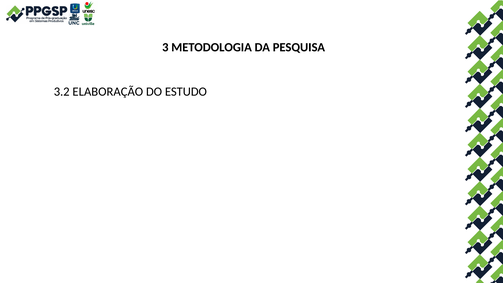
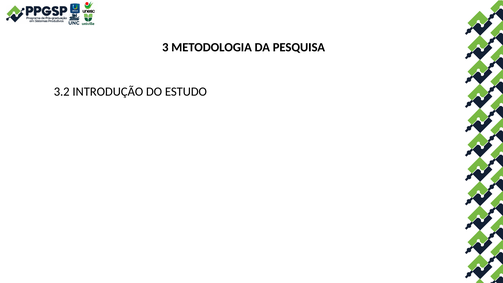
ELABORAÇÃO: ELABORAÇÃO -> INTRODUÇÃO (108, 92)
